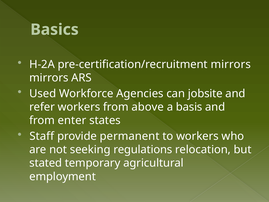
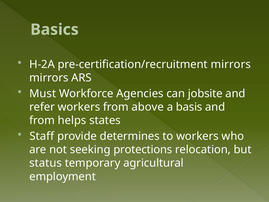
Used: Used -> Must (43, 93)
enter: enter -> helps (72, 120)
permanent: permanent -> determines (130, 136)
regulations: regulations -> protections (143, 149)
stated: stated -> status (46, 163)
